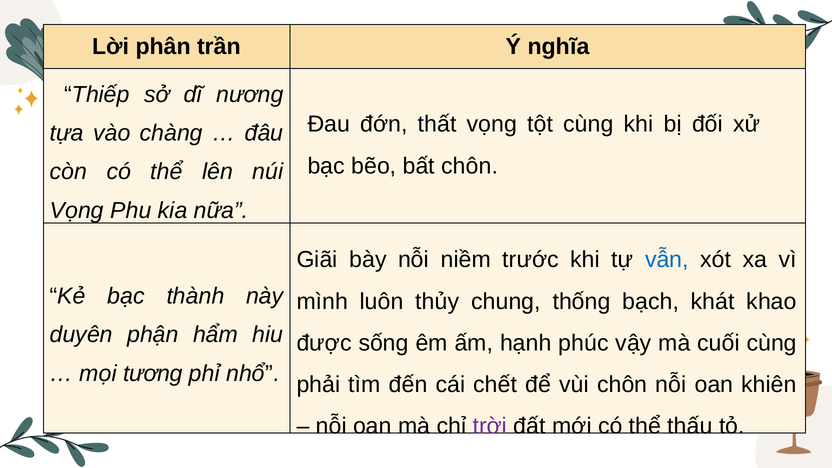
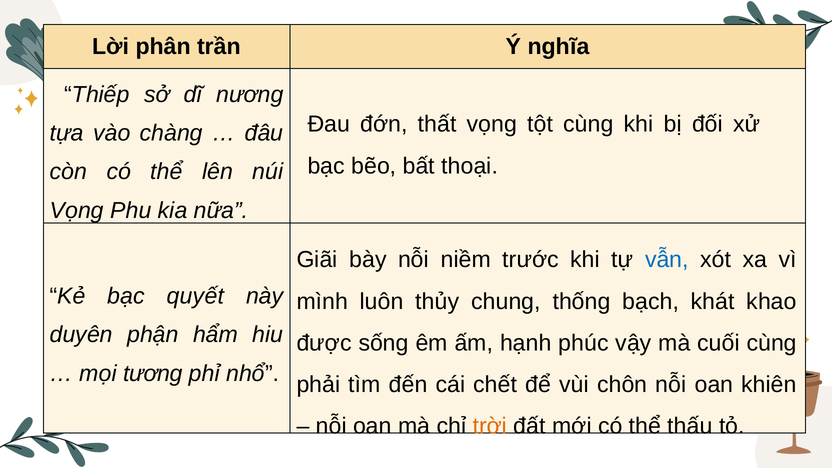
bất chôn: chôn -> thoại (470, 166)
thành: thành -> quyết (195, 296)
trời colour: purple -> orange (490, 426)
